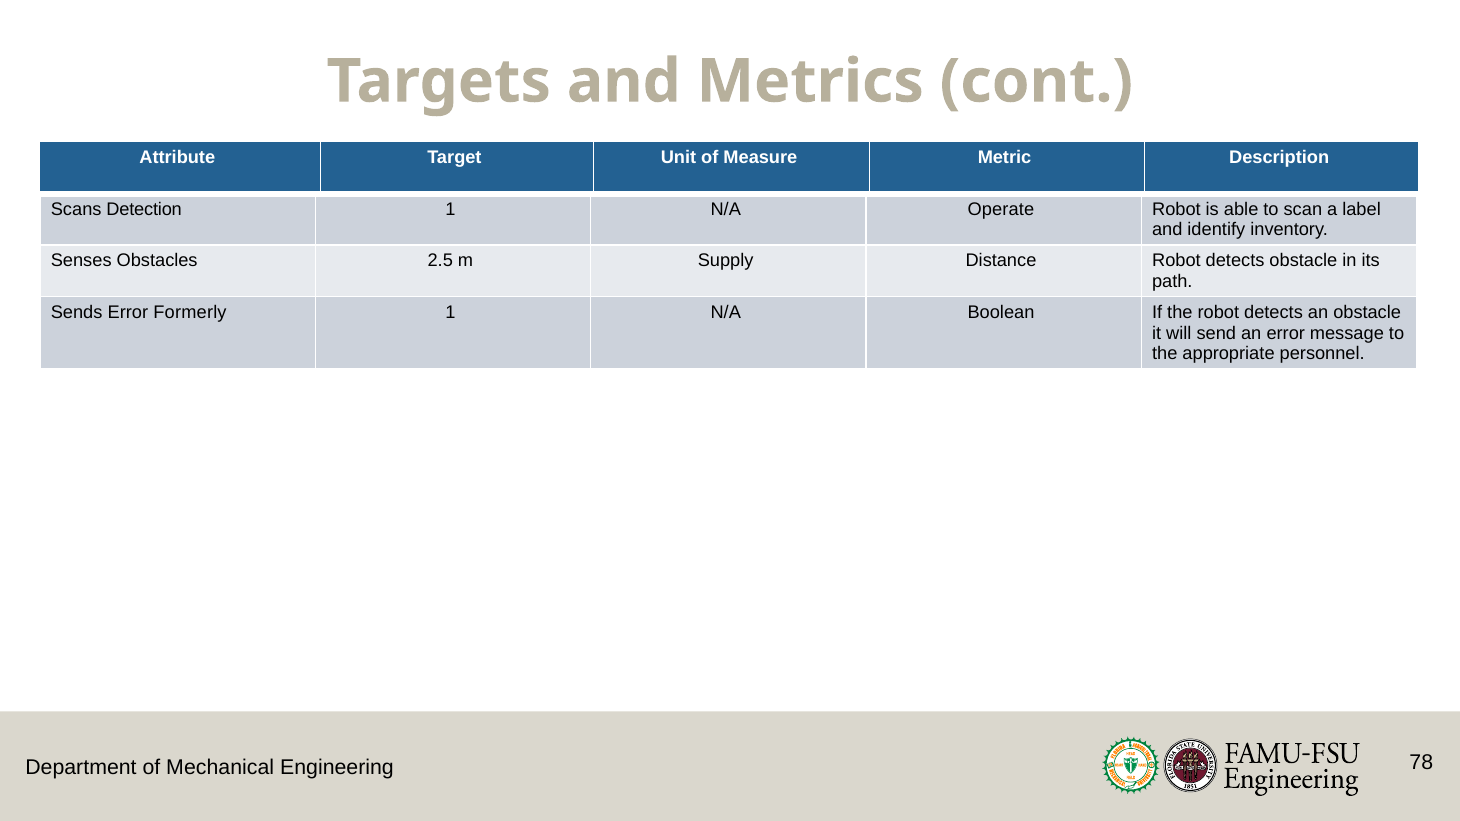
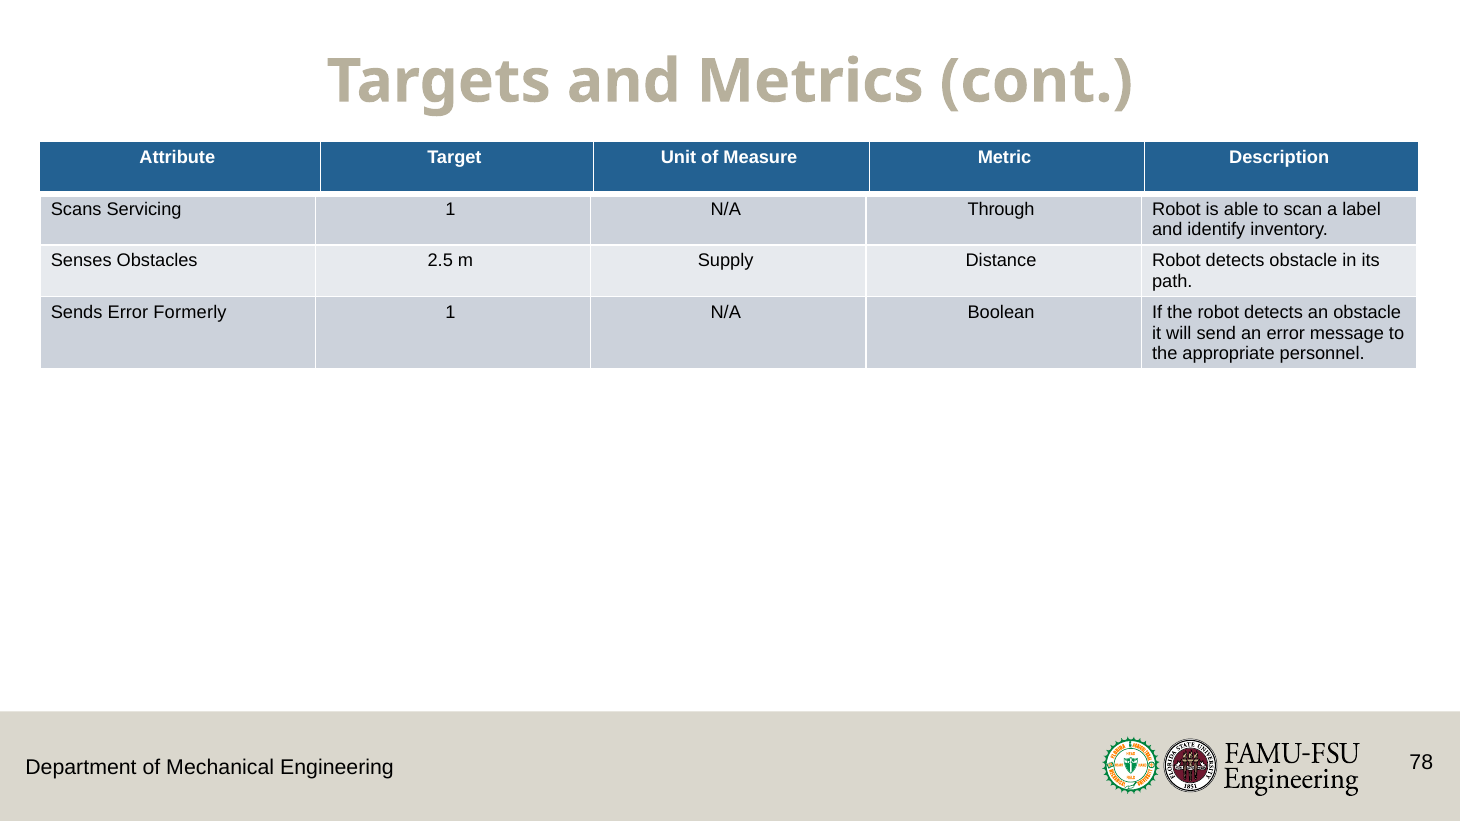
Detection: Detection -> Servicing (144, 209)
Operate: Operate -> Through (1001, 209)
